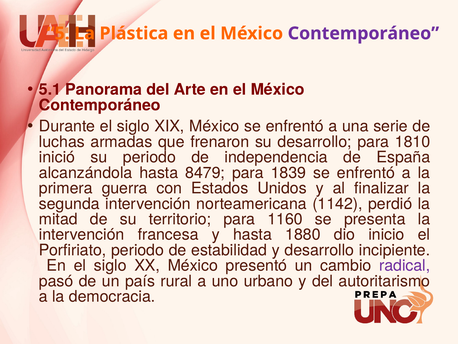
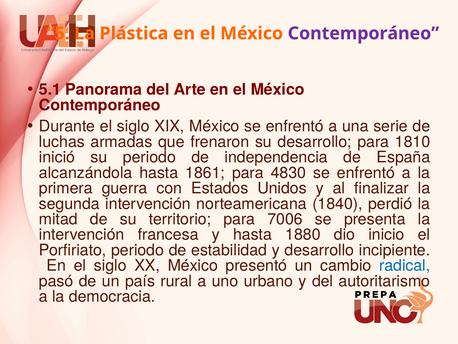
8479: 8479 -> 1861 (205, 173)
1839: 1839 -> 4830 (288, 173)
1142: 1142 -> 1840 (337, 203)
1160: 1160 -> 7006 (285, 219)
radical colour: purple -> blue (405, 265)
